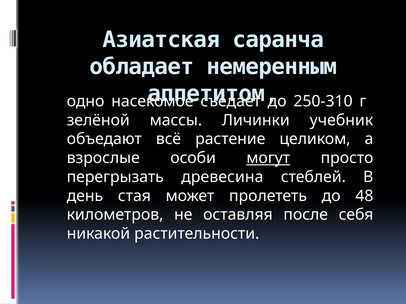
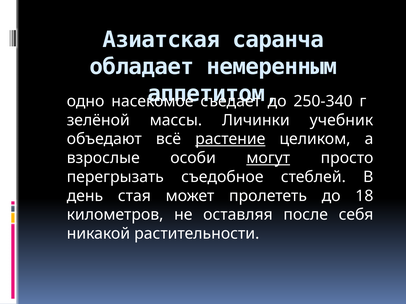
250-310: 250-310 -> 250-340 (323, 101)
растение underline: none -> present (230, 139)
древесина: древесина -> съедобное (222, 177)
48: 48 -> 18 (364, 196)
